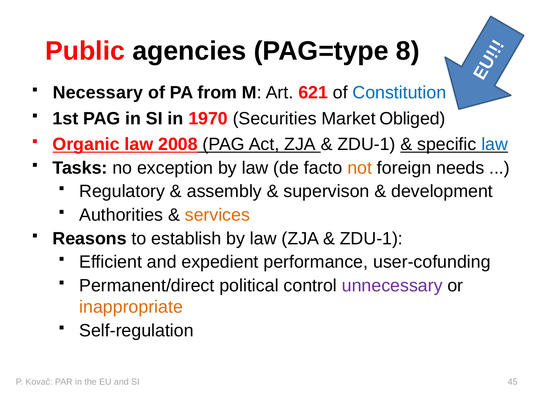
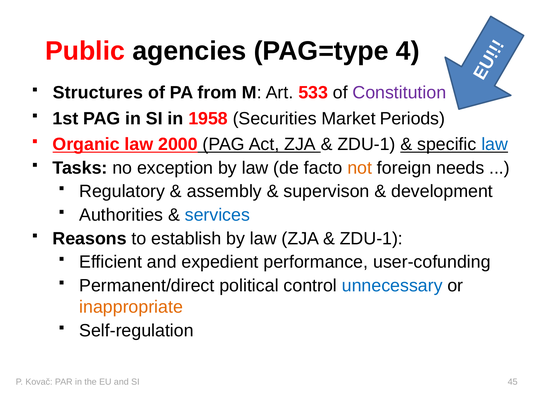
8: 8 -> 4 (408, 51)
Necessary: Necessary -> Structures (98, 93)
621: 621 -> 533 (313, 93)
Constitution colour: blue -> purple (399, 93)
1970: 1970 -> 1958 (208, 118)
Obliged: Obliged -> Periods (412, 118)
2008: 2008 -> 2000 (178, 144)
services colour: orange -> blue (217, 215)
unnecessary colour: purple -> blue (392, 285)
